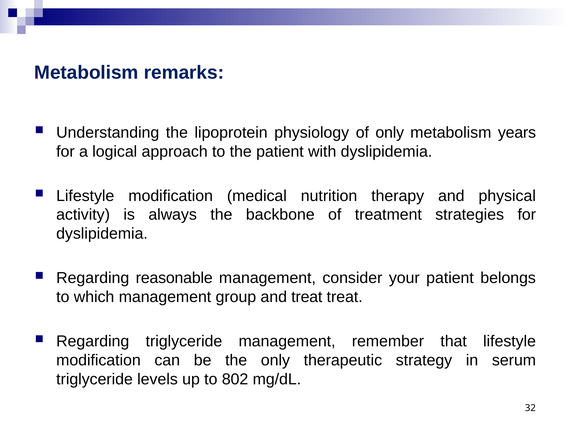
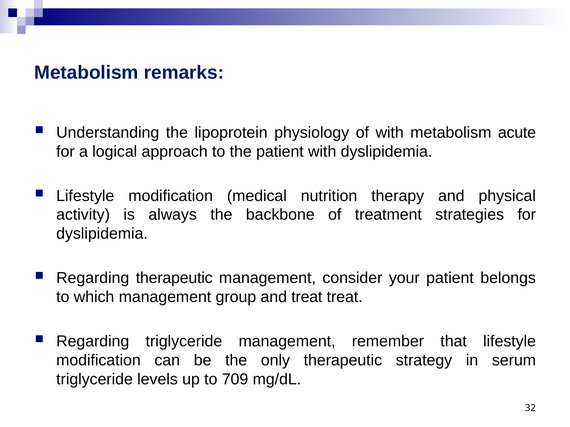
of only: only -> with (390, 133)
years: years -> acute (517, 133)
Regarding reasonable: reasonable -> therapeutic (174, 278)
802: 802 -> 709 (235, 380)
